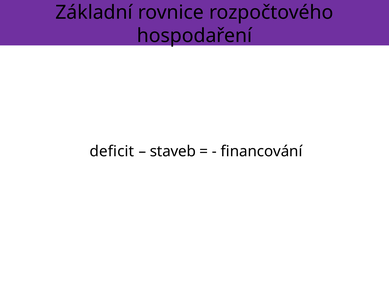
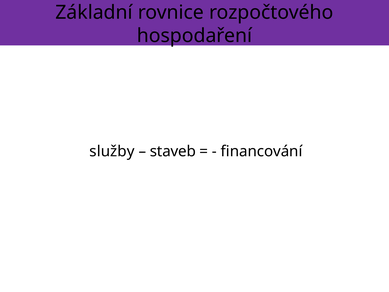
deficit: deficit -> služby (112, 151)
